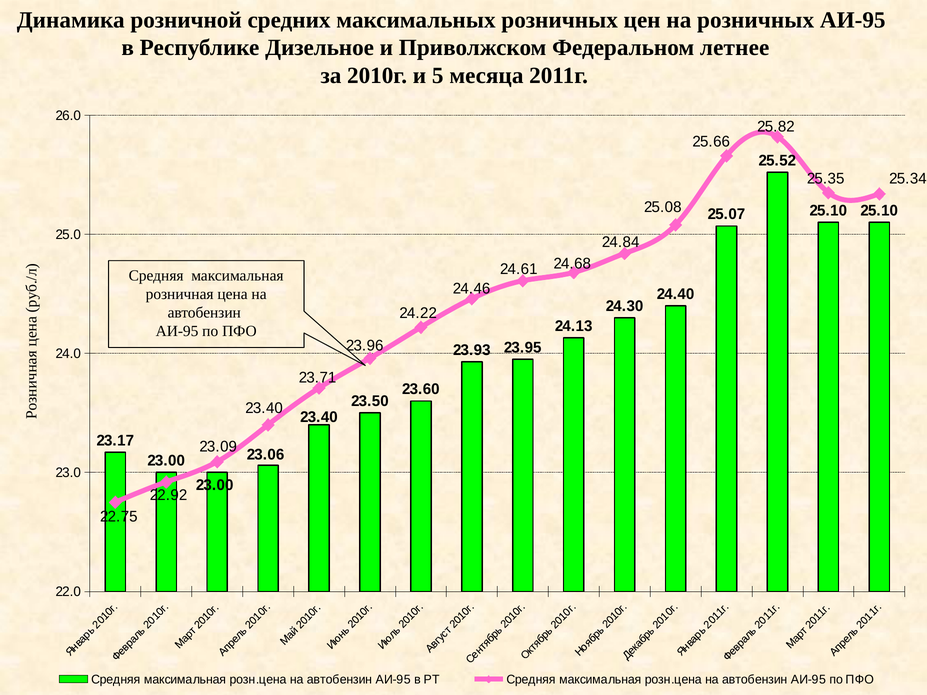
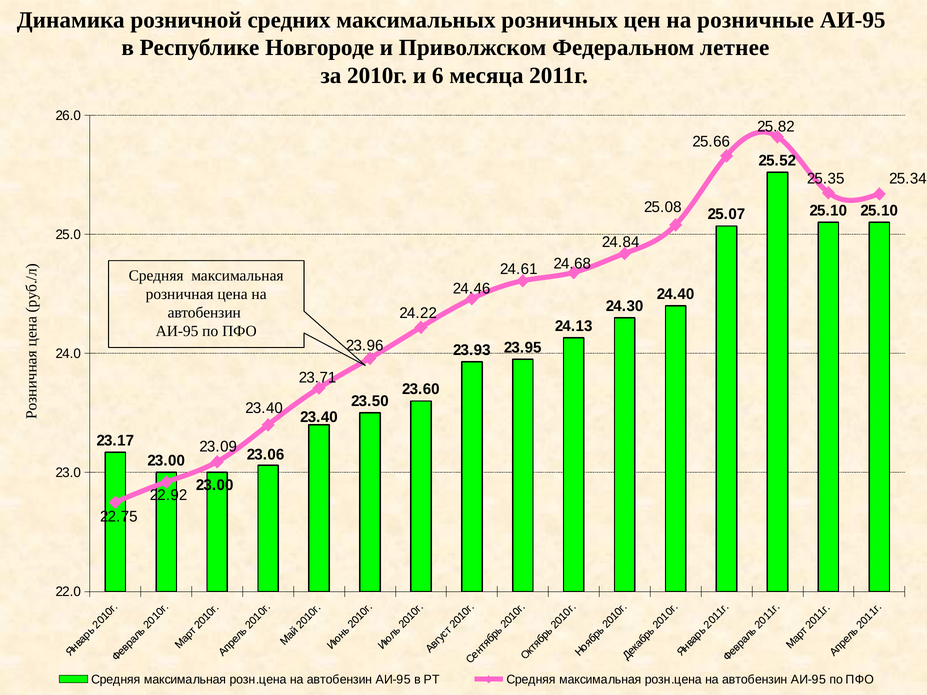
на розничных: розничных -> розничные (756, 20)
Дизельное: Дизельное -> Новгороде (320, 48)
5: 5 -> 6 (438, 76)
